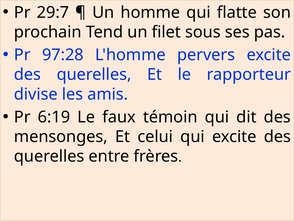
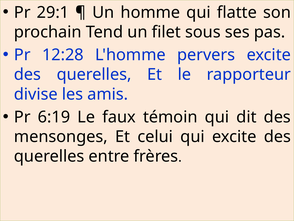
29:7: 29:7 -> 29:1 (53, 12)
97:28: 97:28 -> 12:28 (63, 55)
